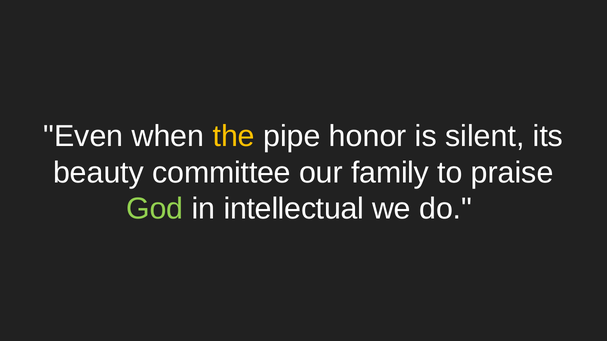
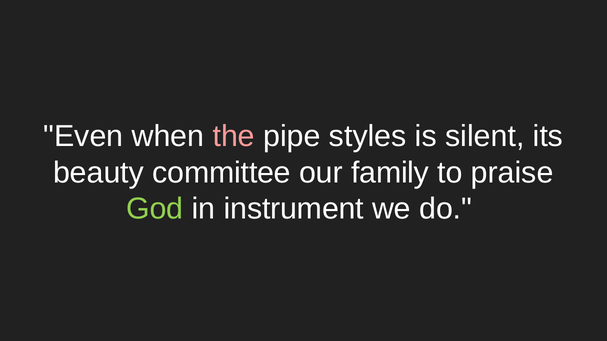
the colour: yellow -> pink (234, 136)
honor: honor -> styles (368, 136)
intellectual: intellectual -> instrument (294, 209)
